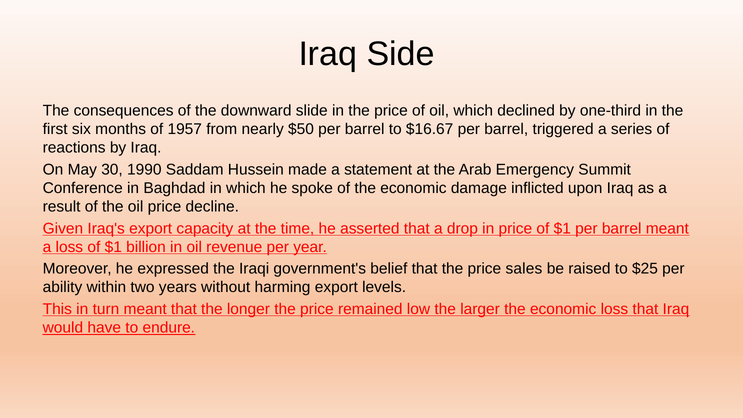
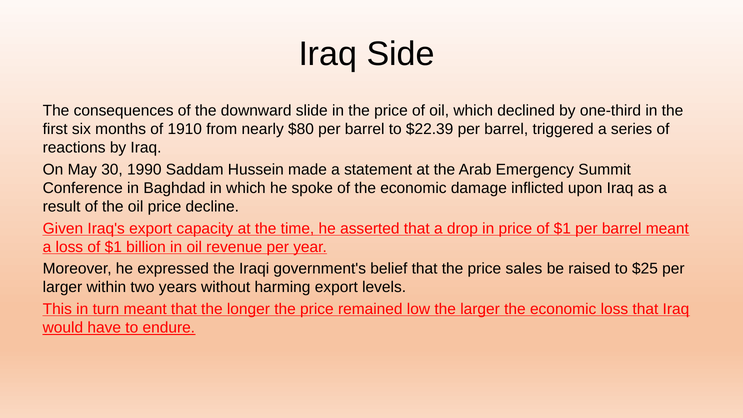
1957: 1957 -> 1910 (185, 129)
$50: $50 -> $80 (301, 129)
$16.67: $16.67 -> $22.39 (430, 129)
ability: ability -> larger (62, 287)
